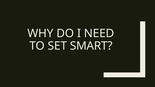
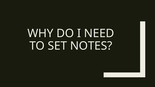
SMART: SMART -> NOTES (91, 46)
